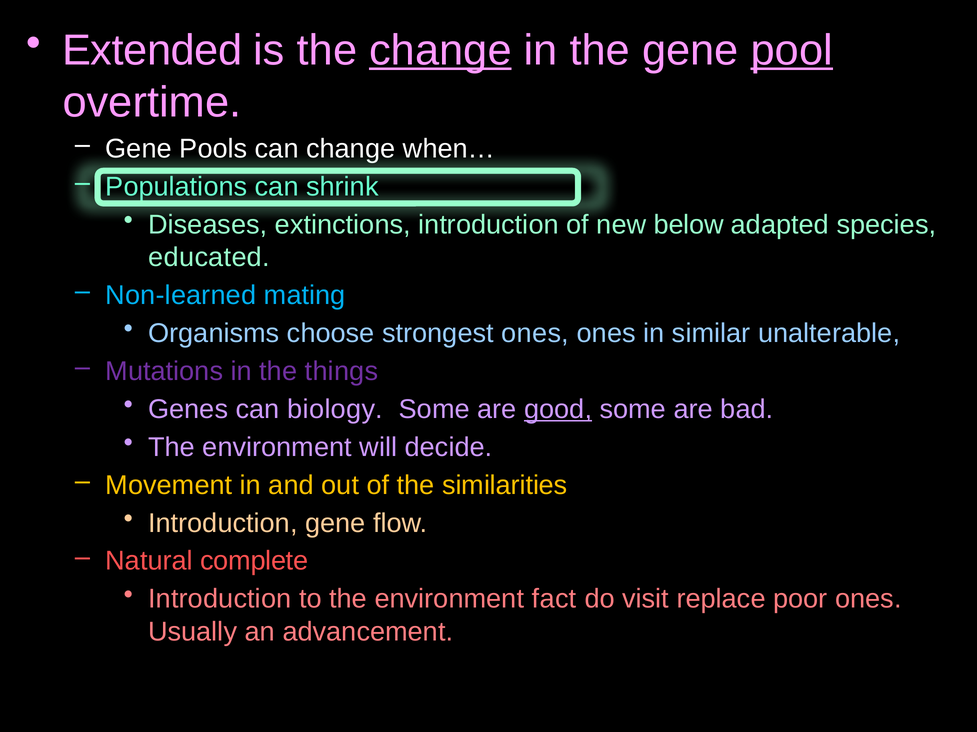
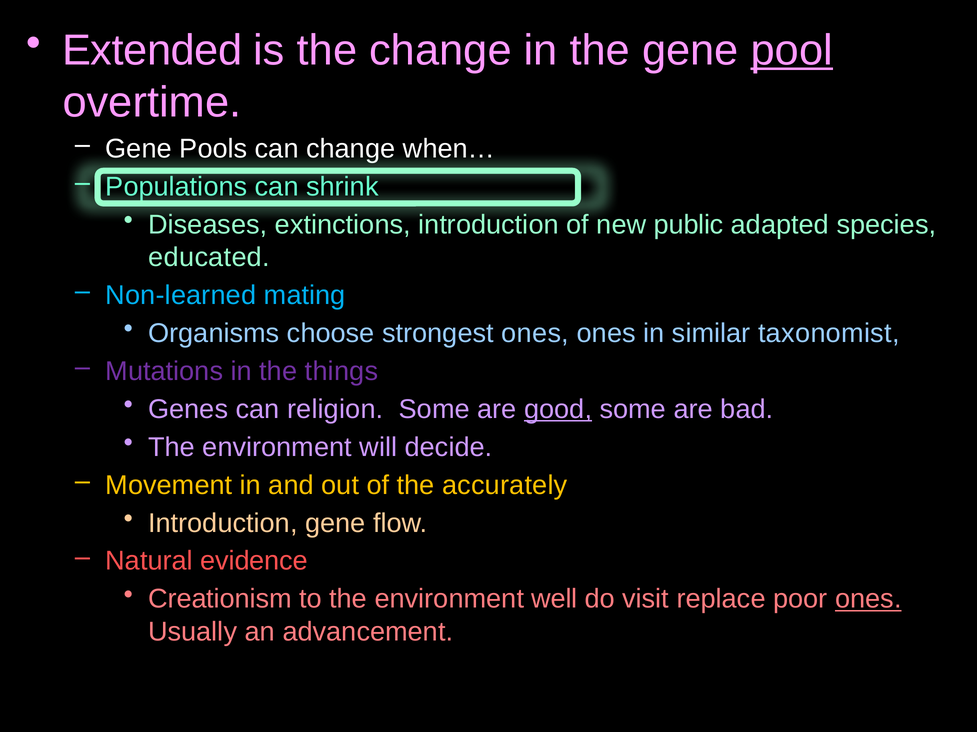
change underline: present -> none (440, 50)
below: below -> public (689, 225)
unalterable: unalterable -> taxonomist (829, 334)
biology: biology -> religion (335, 410)
similarities: similarities -> accurately (505, 486)
complete: complete -> evidence (254, 562)
Introduction: Introduction -> Creationism (220, 600)
fact: fact -> well (554, 600)
ones underline: none -> present (868, 600)
